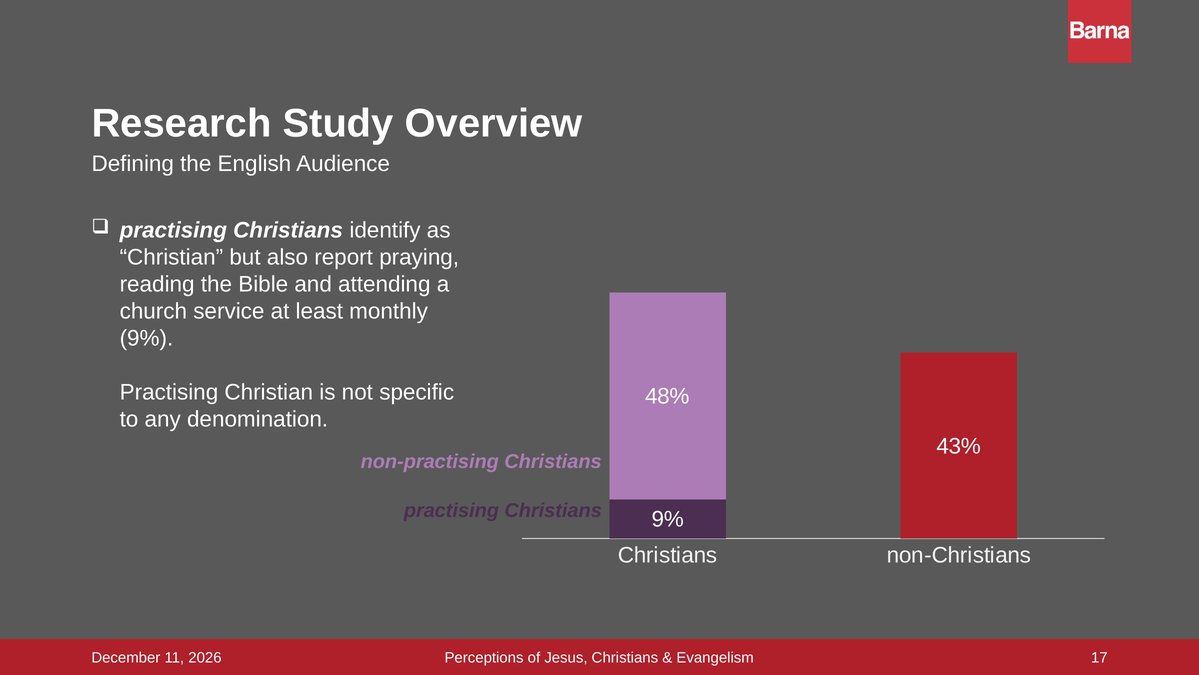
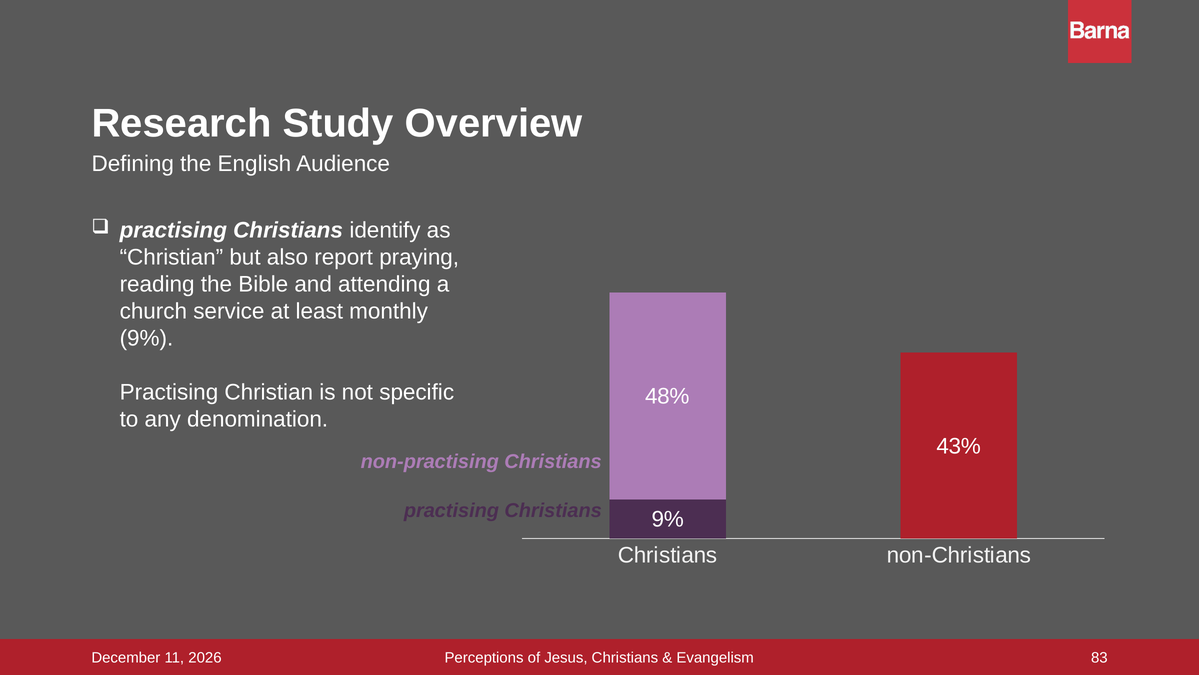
17: 17 -> 83 (1099, 657)
